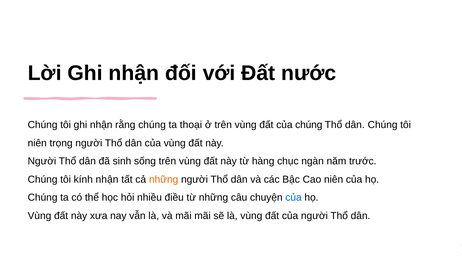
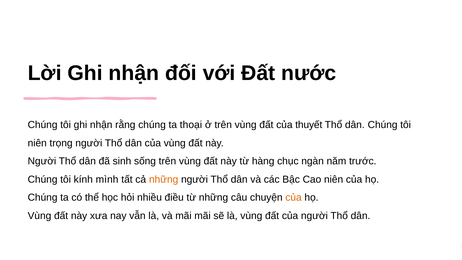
của chúng: chúng -> thuyết (309, 125)
kính nhận: nhận -> mình (107, 179)
của colour: blue -> orange (294, 198)
